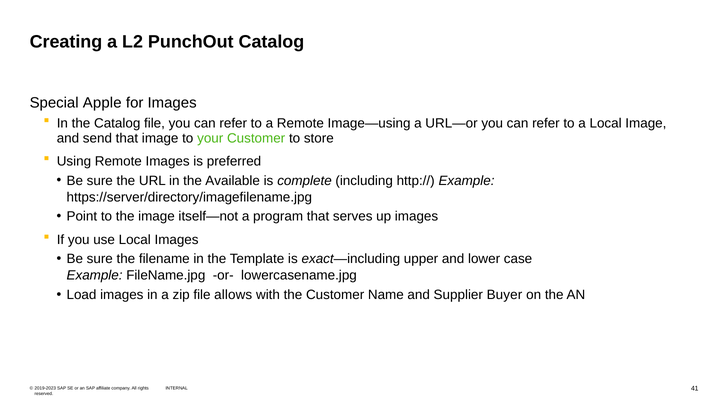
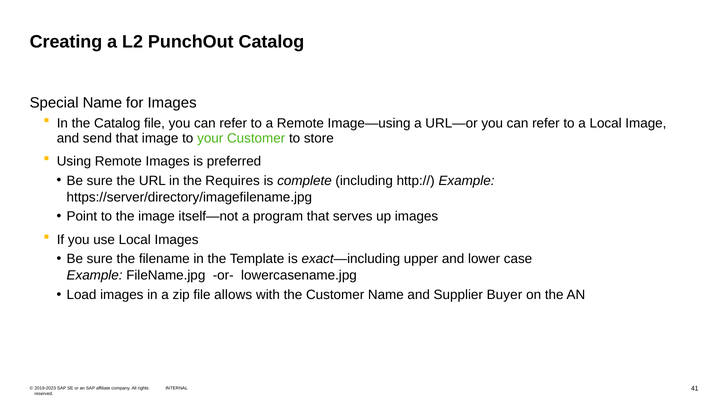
Special Apple: Apple -> Name (102, 103)
Available: Available -> Requires (233, 181)
